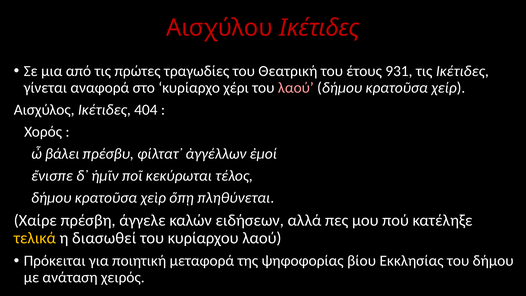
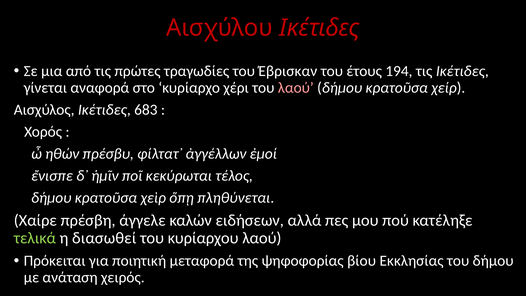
Θεατρική: Θεατρική -> Έβρισκαν (288, 71)
931: 931 -> 194 (399, 71)
404: 404 -> 683 (146, 110)
βάλει: βάλει -> ηθών (62, 154)
τελικά colour: yellow -> light green (35, 238)
